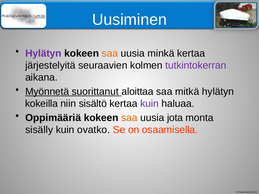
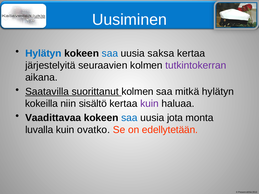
Hylätyn colour: purple -> blue (43, 53)
saa colour: orange -> blue (110, 53)
minkä: minkä -> saksa (161, 53)
Myönnetä: Myönnetä -> Saatavilla (47, 92)
suorittanut aloittaa: aloittaa -> kolmen (138, 92)
Oppimääriä: Oppimääriä -> Vaadittavaa (53, 118)
saa colour: orange -> blue (129, 118)
sisälly: sisälly -> luvalla (39, 130)
osaamisella: osaamisella -> edellytetään (170, 130)
